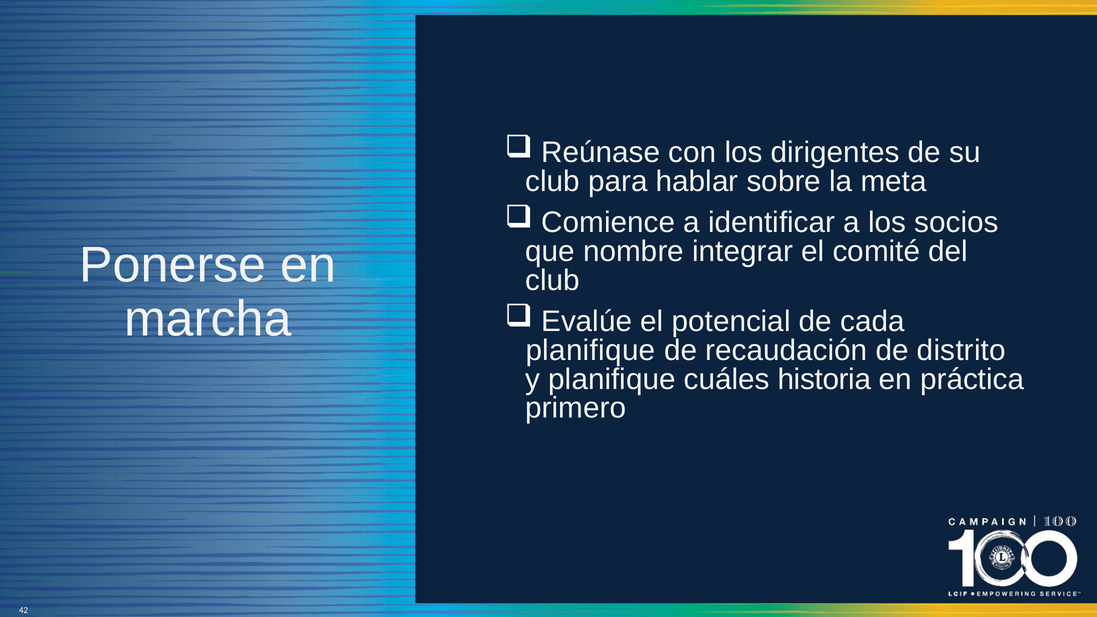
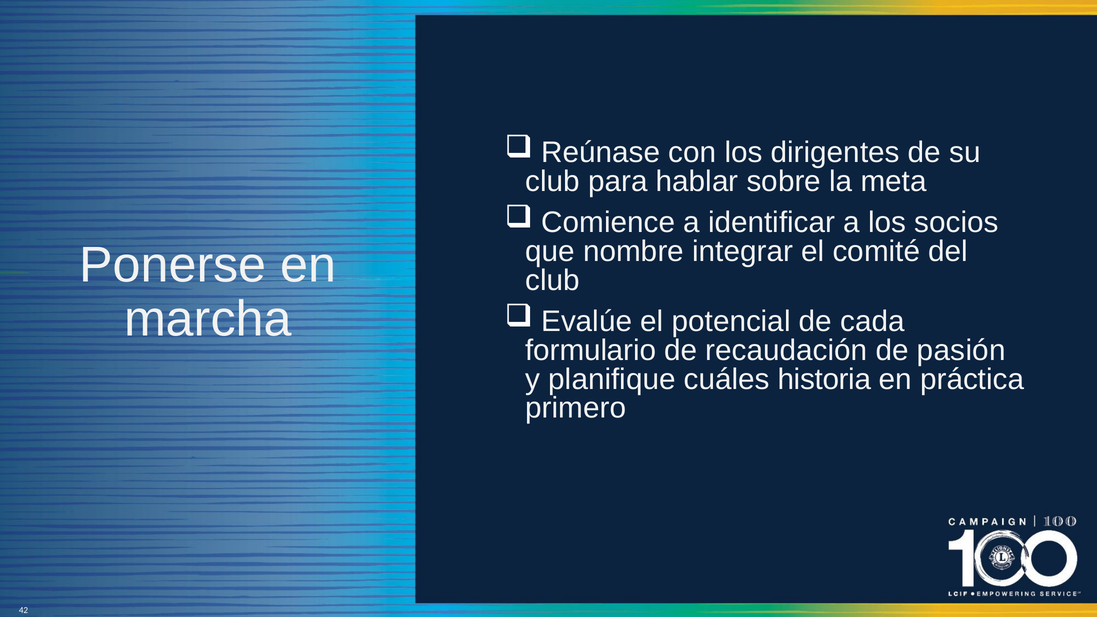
planifique: planifique -> formulario (591, 350)
distrito: distrito -> pasión (961, 350)
